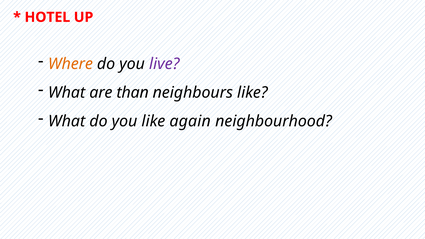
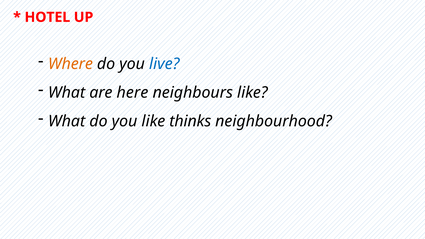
live colour: purple -> blue (164, 64)
than: than -> here (132, 93)
again: again -> thinks (190, 121)
